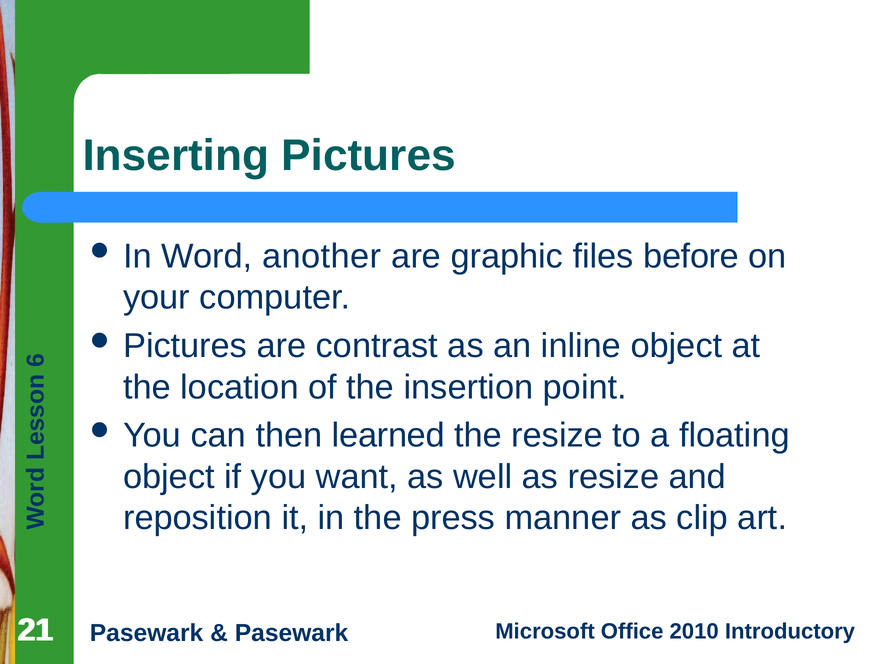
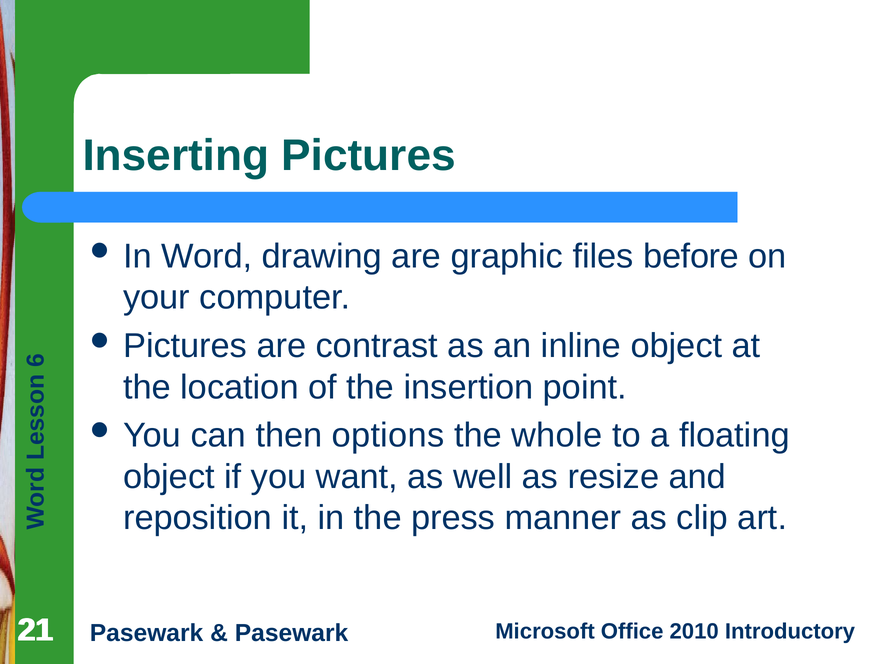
another: another -> drawing (322, 256)
learned: learned -> options (388, 435)
the resize: resize -> whole (557, 435)
